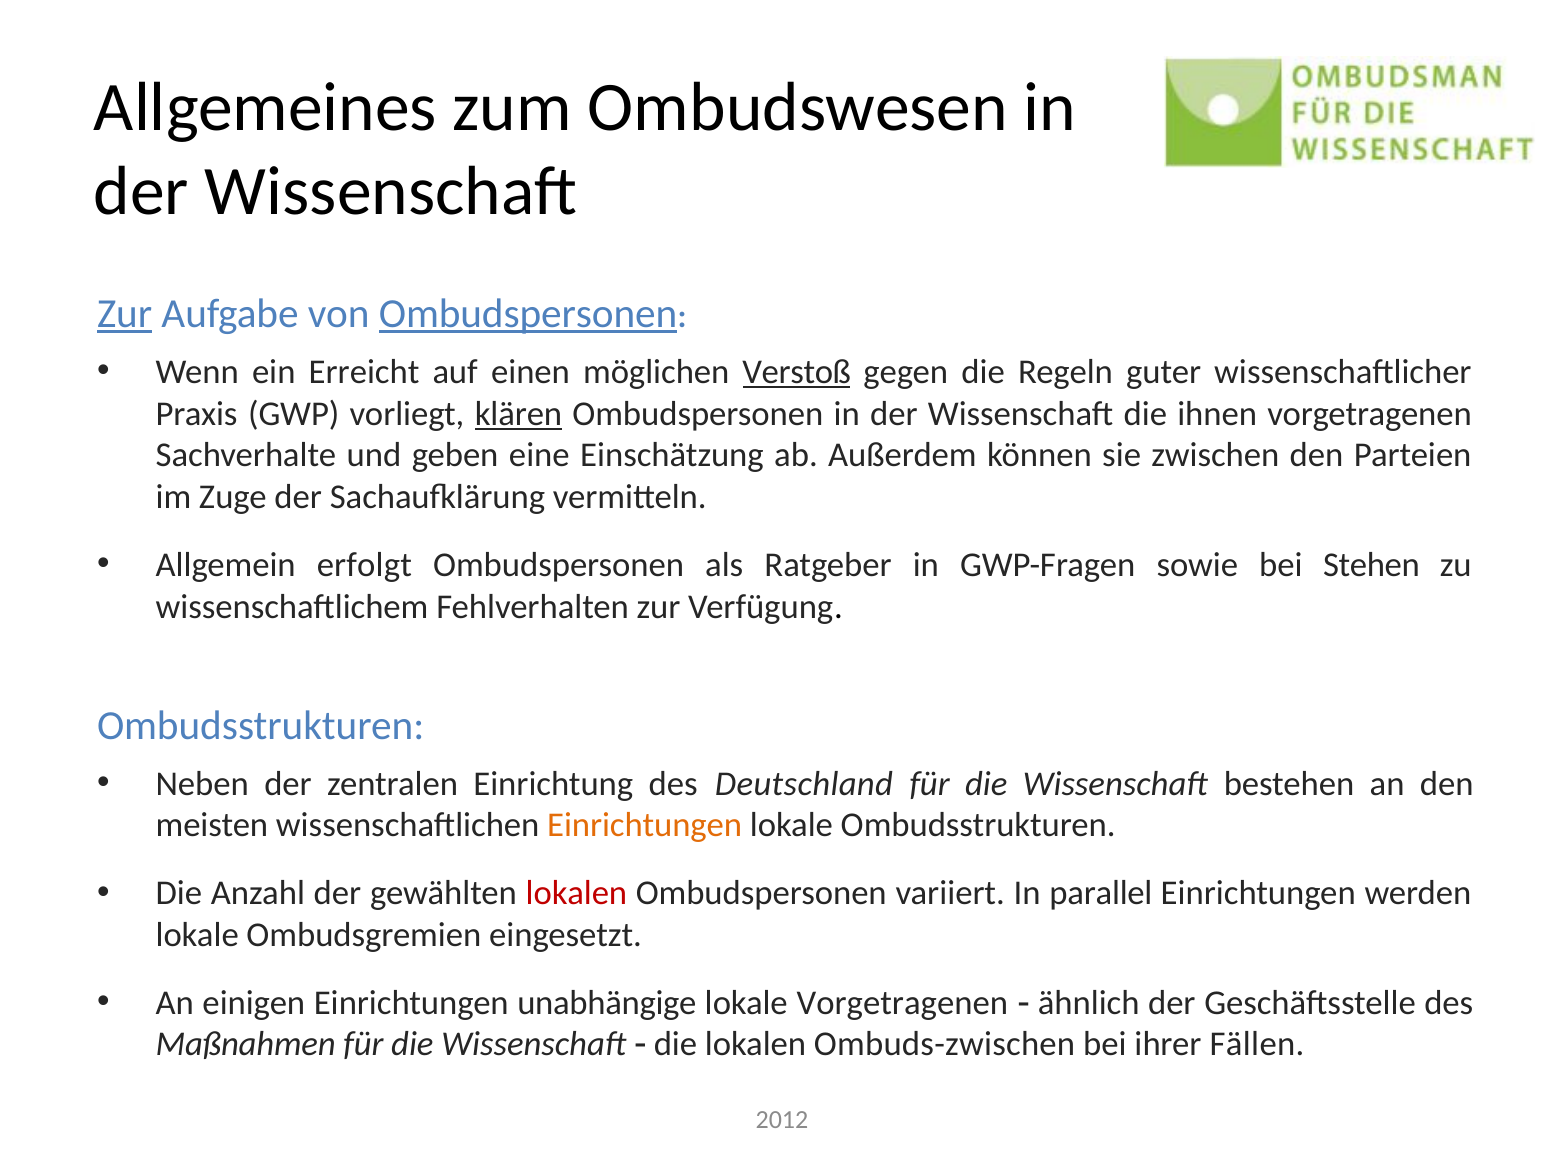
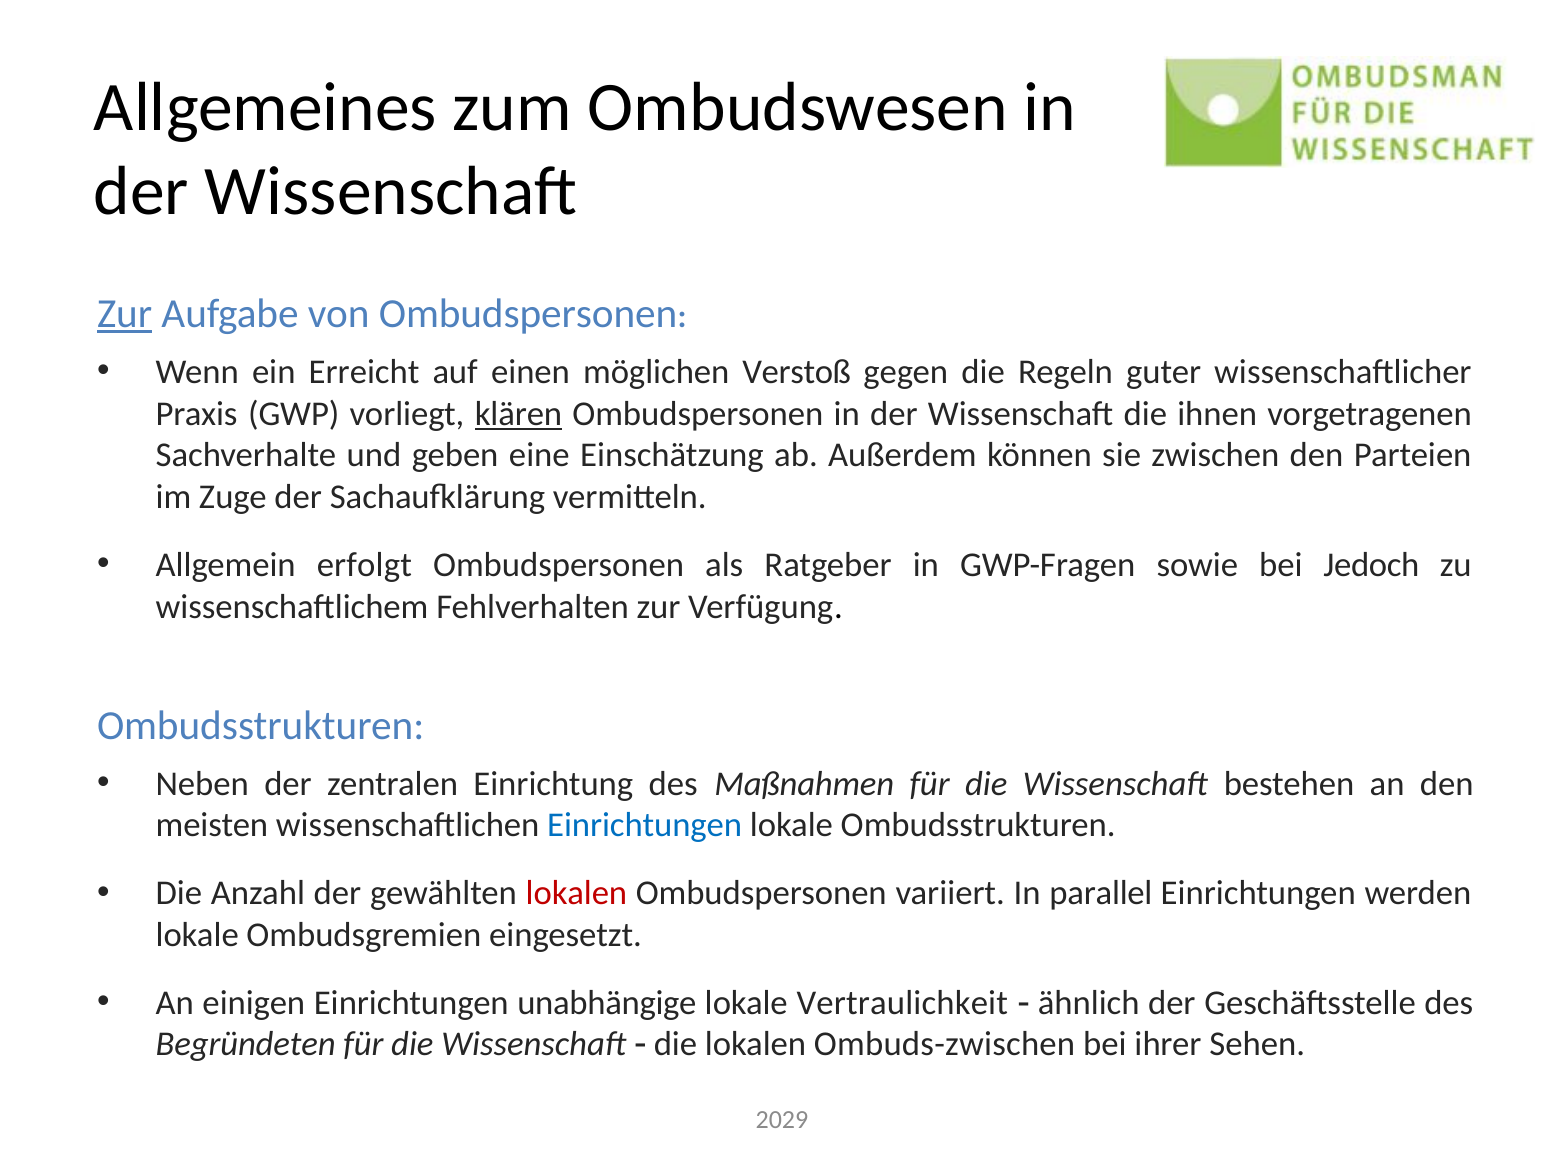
Ombudspersonen underline: present -> none (528, 314)
Verstoß underline: present -> none (797, 372)
Stehen: Stehen -> Jedoch (1371, 565)
Deutschland: Deutschland -> Maßnahmen (804, 784)
Einrichtungen colour: orange -> blue (645, 825)
lokale Vorgetragenen: Vorgetragenen -> Vertraulichkeit (902, 1003)
Maßnahmen: Maßnahmen -> Begründeten (246, 1044)
Fällen: Fällen -> Sehen (1257, 1044)
2012: 2012 -> 2029 (782, 1120)
